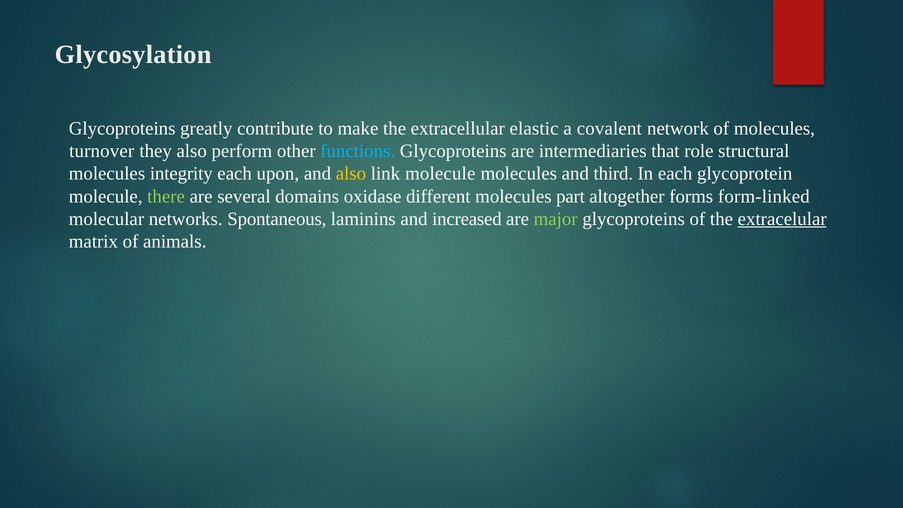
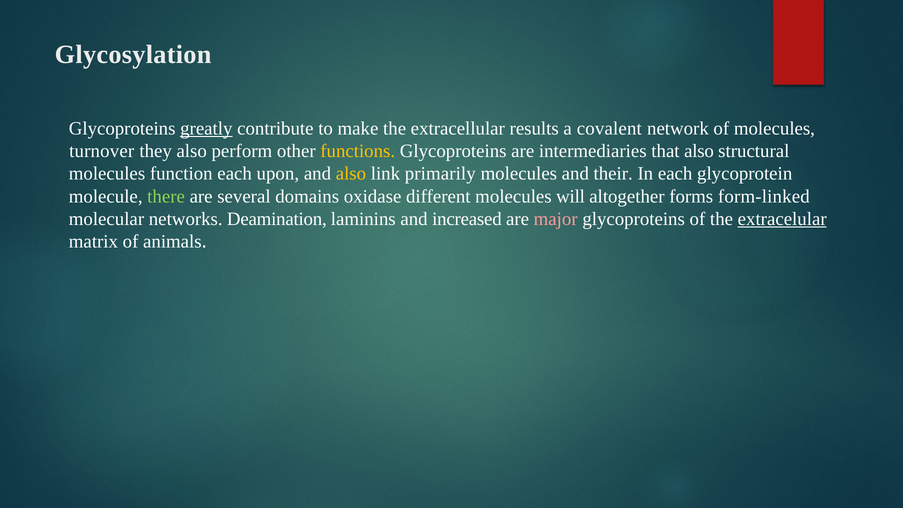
greatly underline: none -> present (206, 129)
elastic: elastic -> results (534, 129)
functions colour: light blue -> yellow (358, 151)
that role: role -> also (699, 151)
integrity: integrity -> function (181, 174)
link molecule: molecule -> primarily (440, 174)
third: third -> their (613, 174)
part: part -> will (571, 196)
Spontaneous: Spontaneous -> Deamination (277, 219)
major colour: light green -> pink (556, 219)
